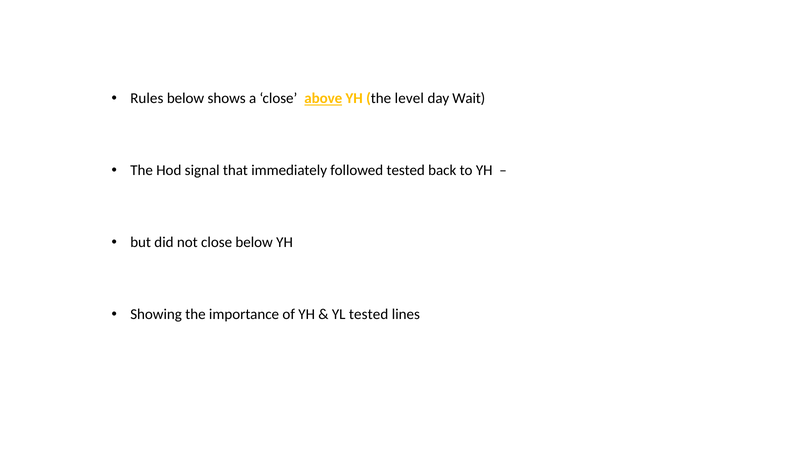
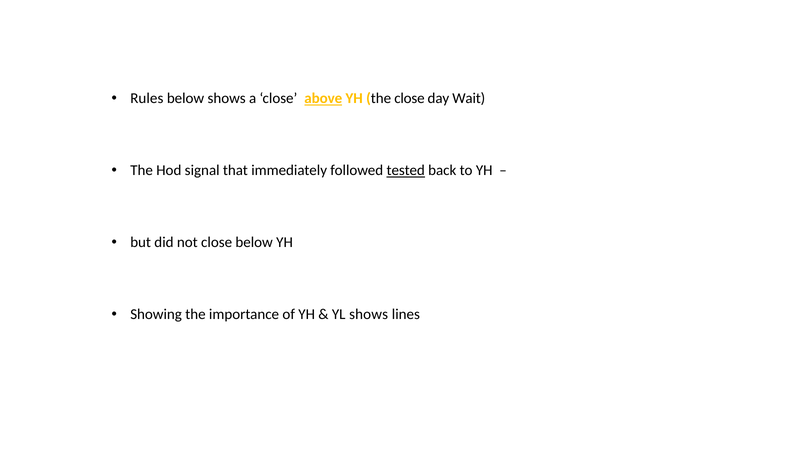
the level: level -> close (409, 98)
tested underline: none -> present (406, 170)
YL tested: tested -> shows (369, 314)
